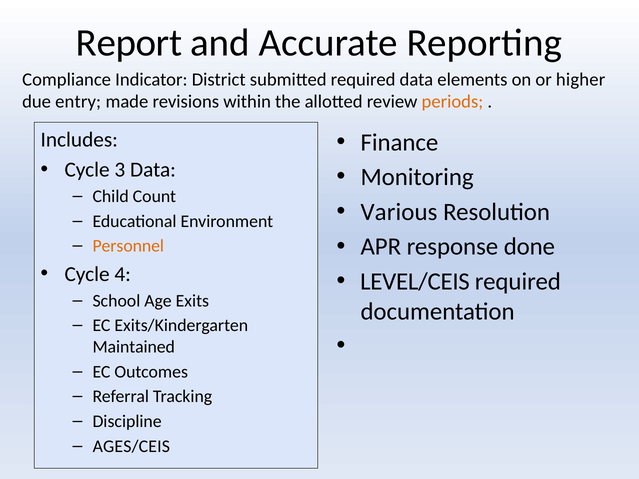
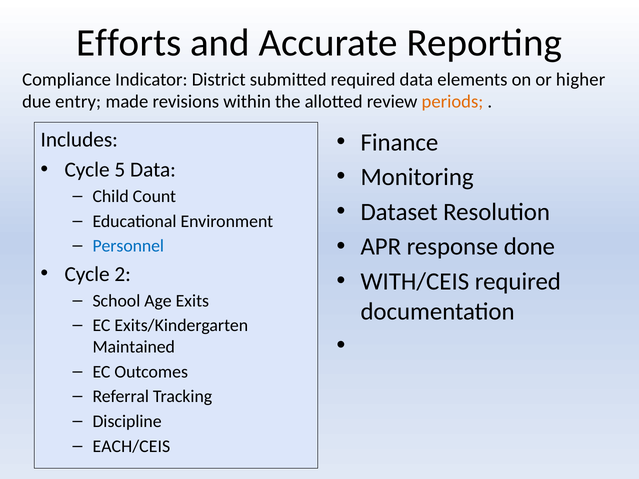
Report: Report -> Efforts (129, 43)
3: 3 -> 5 (120, 170)
Various: Various -> Dataset (399, 212)
Personnel colour: orange -> blue (128, 246)
4: 4 -> 2 (123, 274)
LEVEL/CEIS: LEVEL/CEIS -> WITH/CEIS (415, 282)
AGES/CEIS: AGES/CEIS -> EACH/CEIS (131, 446)
